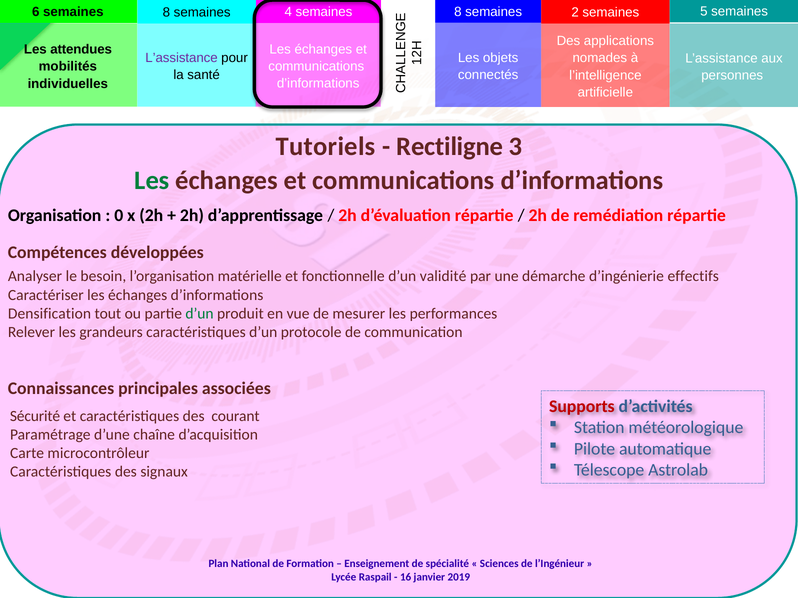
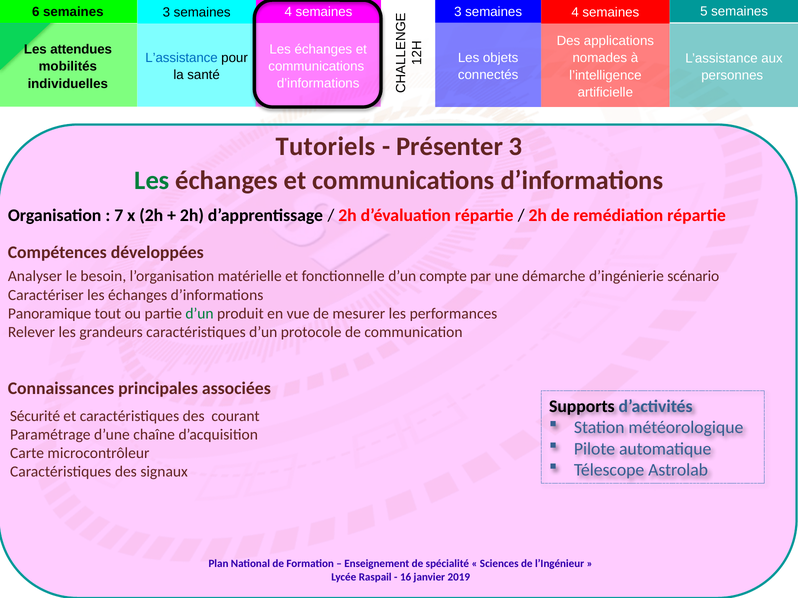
6 semaines 8: 8 -> 3 (166, 12)
8: 8 -> 3 (458, 12)
2: 2 -> 4 (575, 12)
L’assistance colour: purple -> blue (182, 58)
Rectiligne: Rectiligne -> Présenter (450, 146)
0: 0 -> 7 (119, 215)
validité: validité -> compte (443, 277)
effectifs: effectifs -> scénario (693, 277)
Densification: Densification -> Panoramique (50, 314)
Supports colour: red -> black (582, 407)
